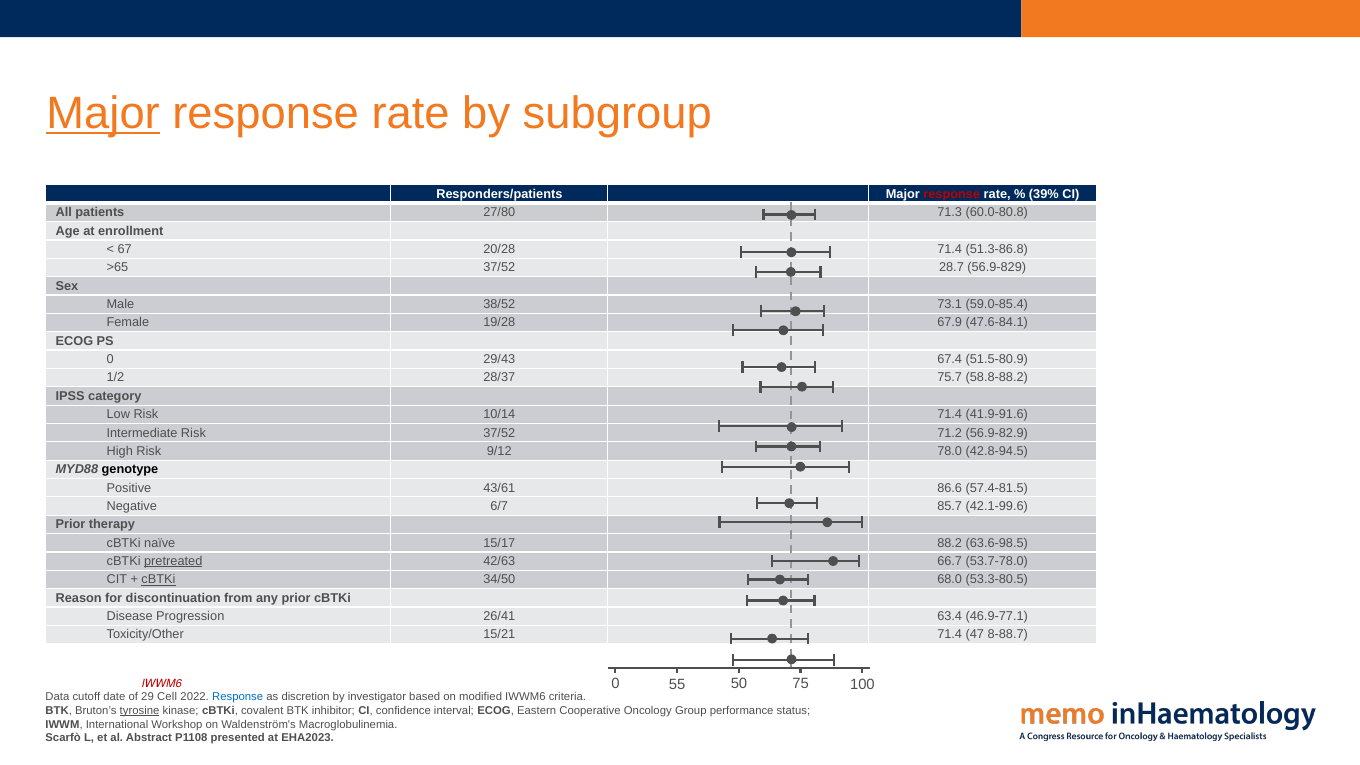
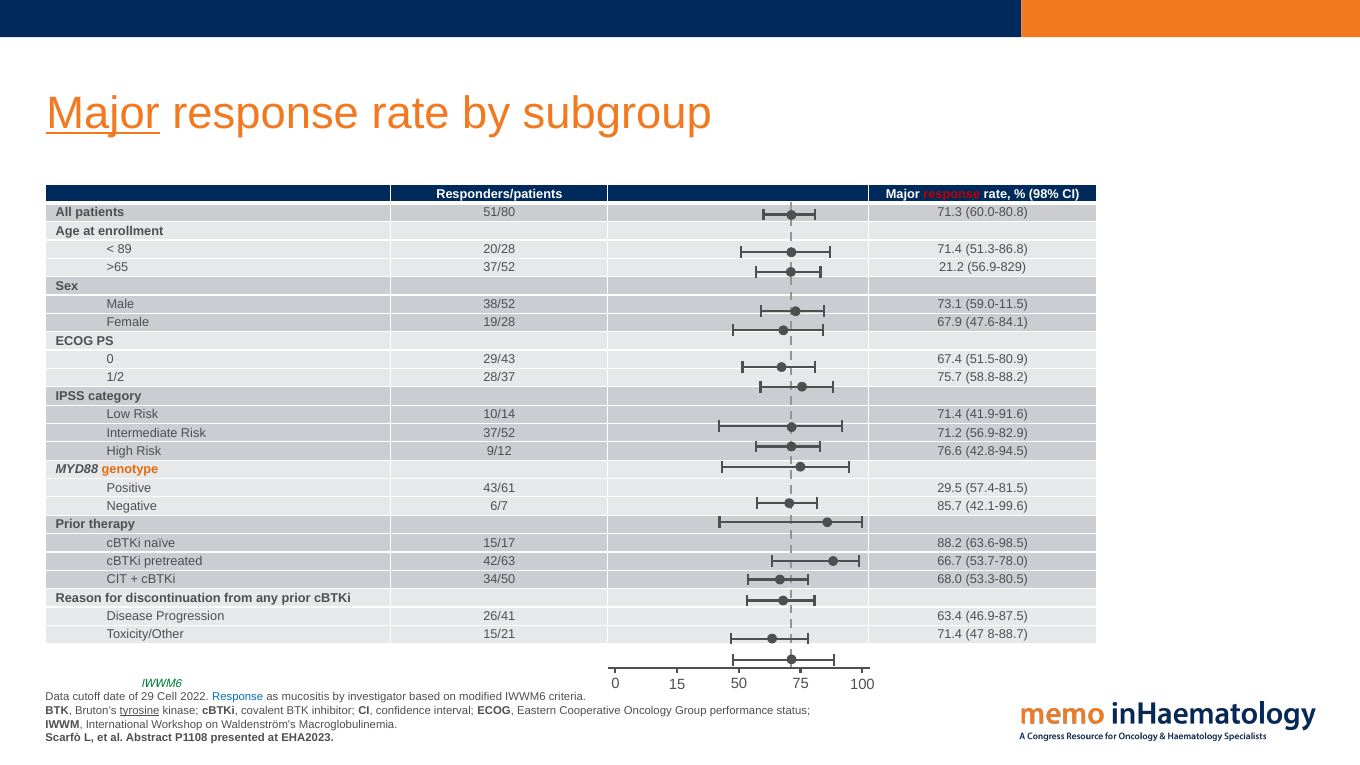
39%: 39% -> 98% (1044, 194)
27/80: 27/80 -> 51/80 (499, 213)
67: 67 -> 89 (125, 249)
28.7: 28.7 -> 21.2 (951, 268)
59.0-85.4: 59.0-85.4 -> 59.0-11.5 (997, 304)
78.0: 78.0 -> 76.6 (950, 451)
genotype colour: black -> orange (130, 470)
86.6: 86.6 -> 29.5 (950, 488)
pretreated underline: present -> none (173, 561)
cBTKi underline: present -> none (158, 580)
46.9-77.1: 46.9-77.1 -> 46.9-87.5 (997, 616)
55: 55 -> 15 (677, 684)
IWWM6 colour: red -> green (162, 684)
discretion: discretion -> mucositis (305, 697)
